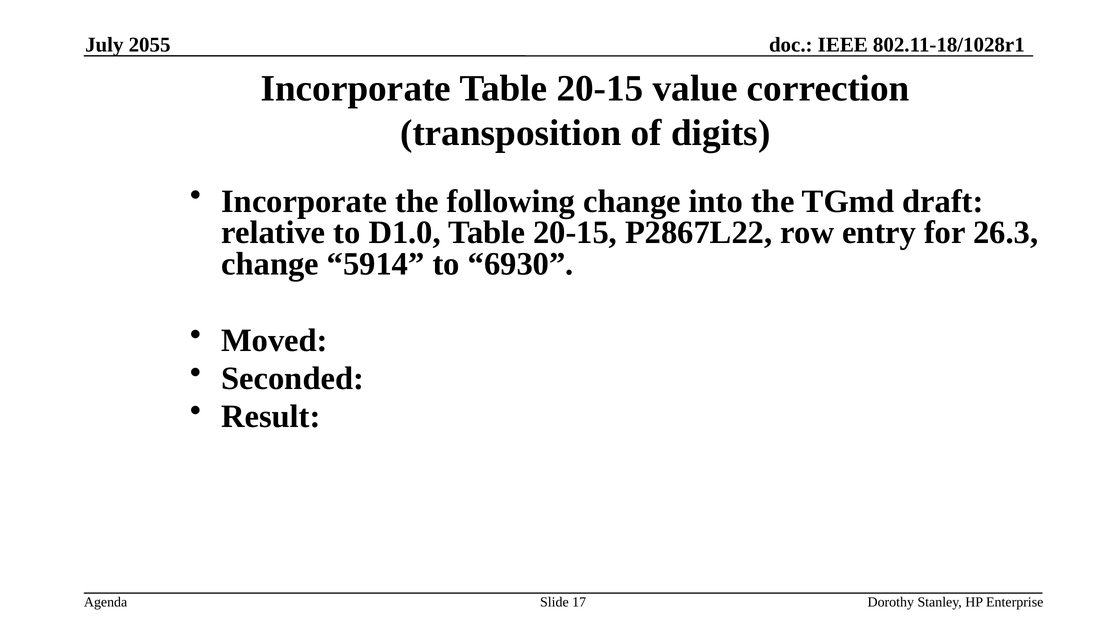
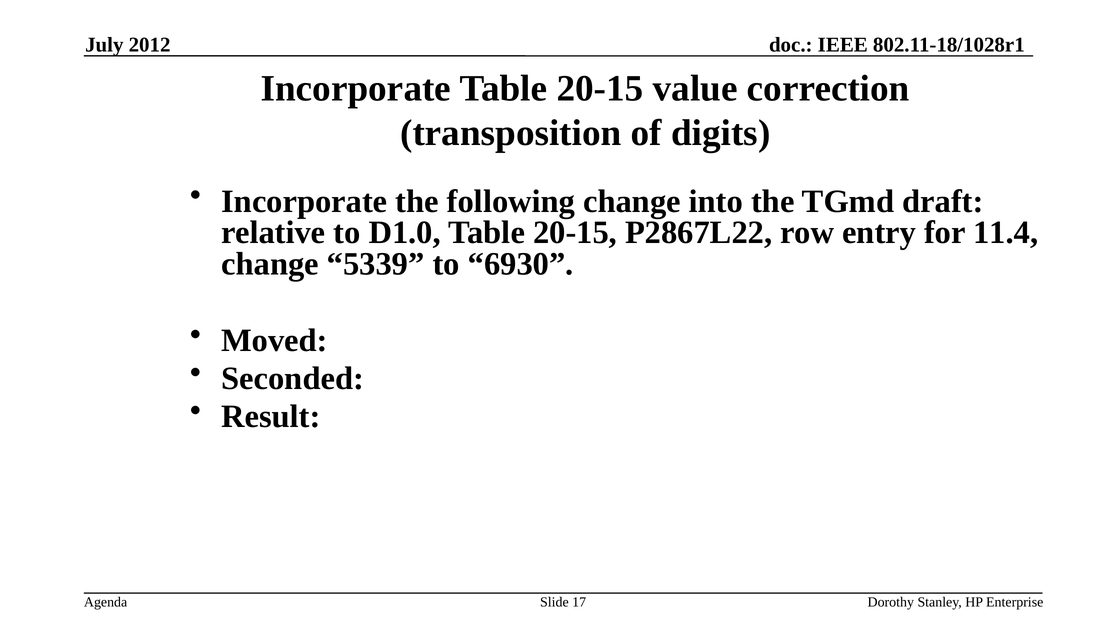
2055: 2055 -> 2012 (150, 45)
26.3: 26.3 -> 11.4 (1006, 233)
5914: 5914 -> 5339 (376, 264)
